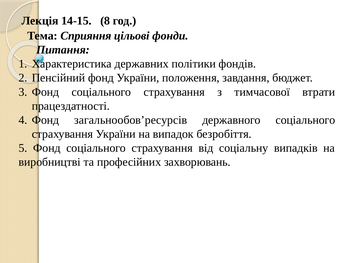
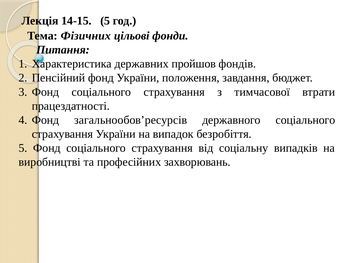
14-15 8: 8 -> 5 (105, 21)
Сприяння: Сприяння -> Фізичних (86, 36)
політики: політики -> пройшов (194, 64)
